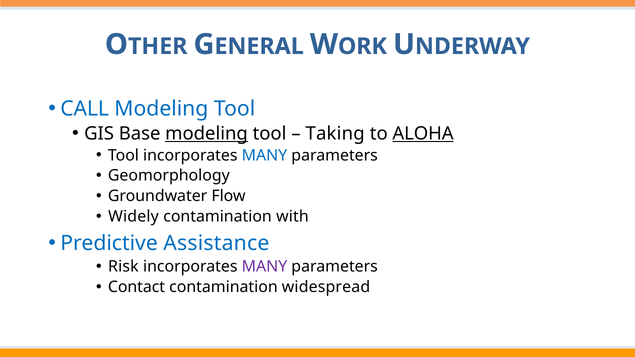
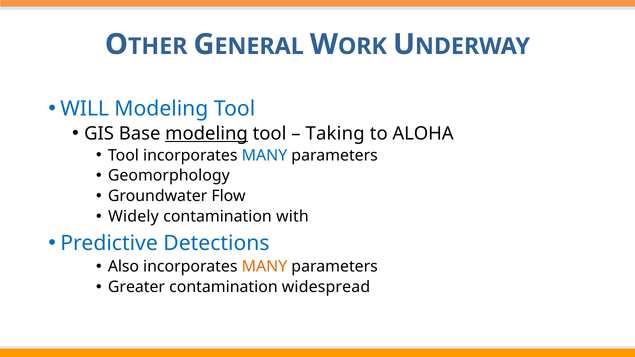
CALL: CALL -> WILL (85, 109)
ALOHA underline: present -> none (423, 133)
Assistance: Assistance -> Detections (216, 243)
Risk: Risk -> Also (124, 267)
MANY colour: purple -> orange (264, 267)
Contact: Contact -> Greater (136, 287)
